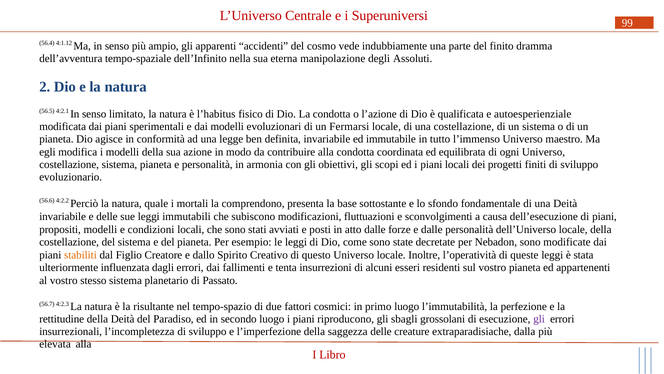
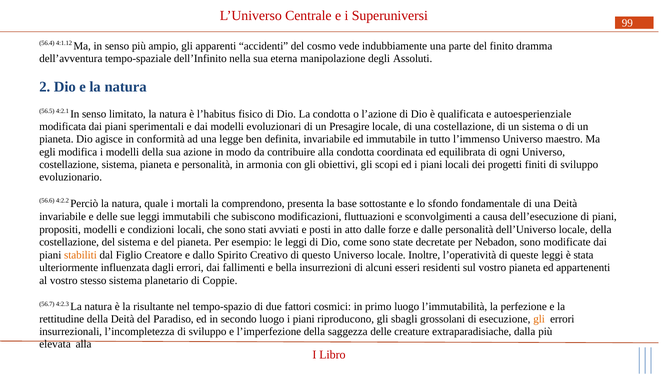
Fermarsi: Fermarsi -> Presagire (349, 127)
tenta: tenta -> bella (286, 268)
Passato: Passato -> Coppie (220, 280)
gli colour: purple -> orange (539, 319)
